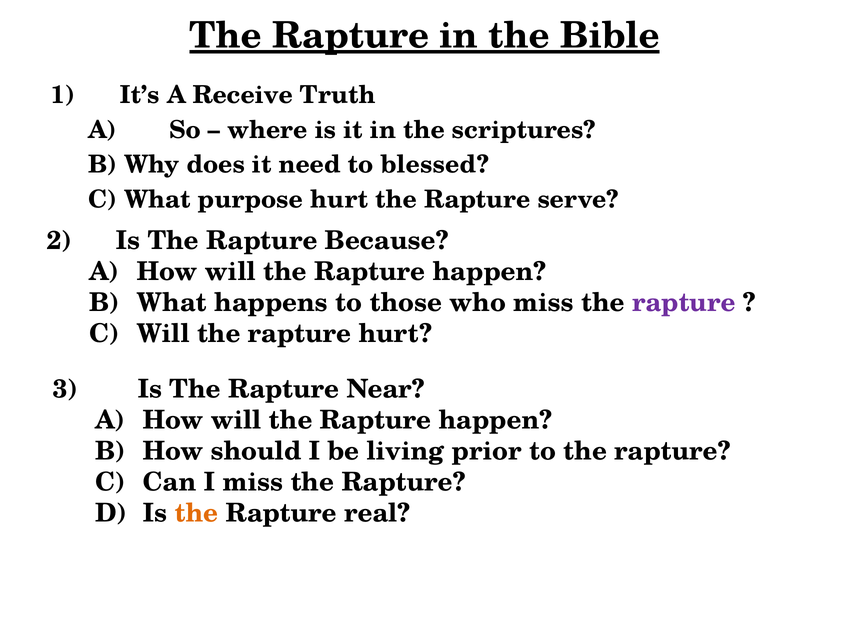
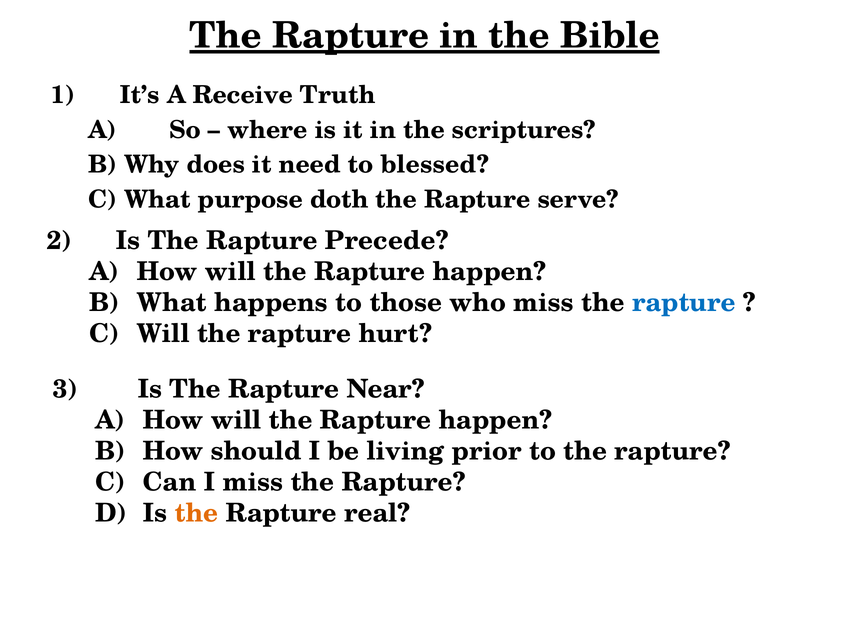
purpose hurt: hurt -> doth (339, 200)
Because: Because -> Precede (387, 241)
rapture colour: purple -> blue (684, 303)
